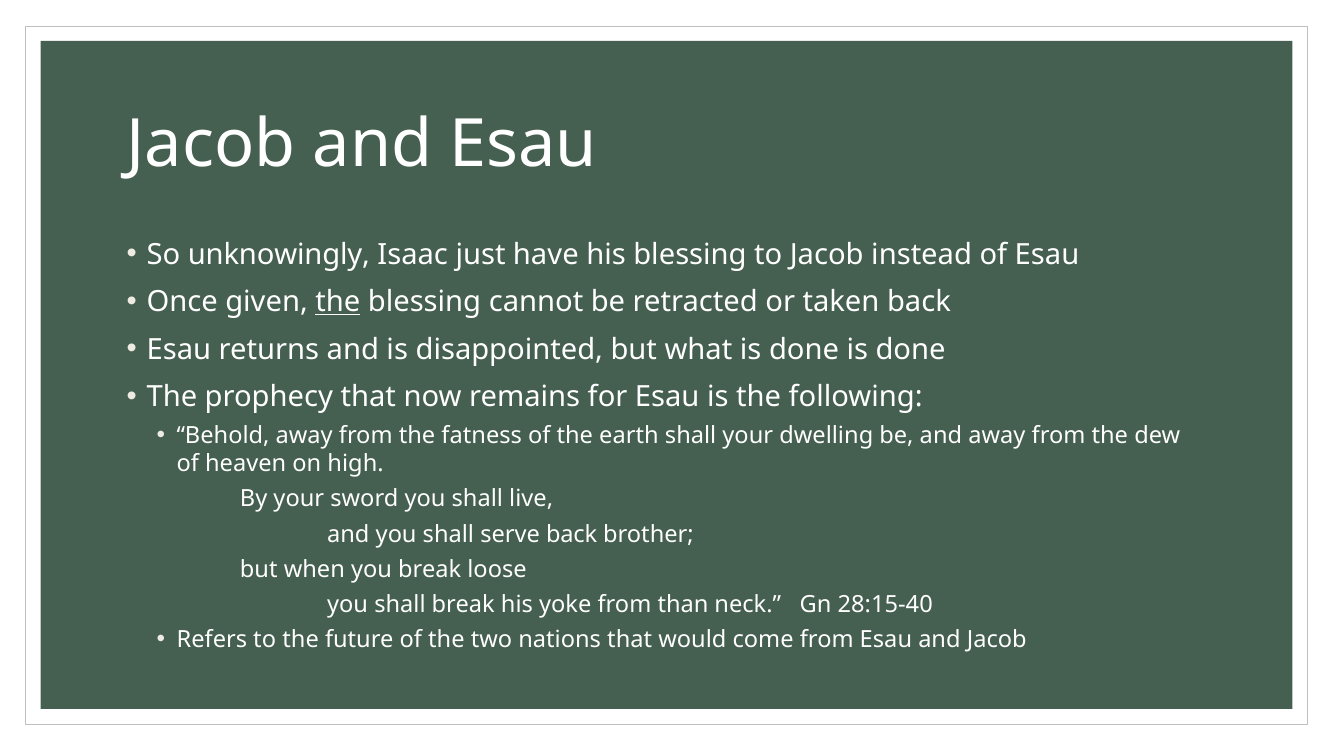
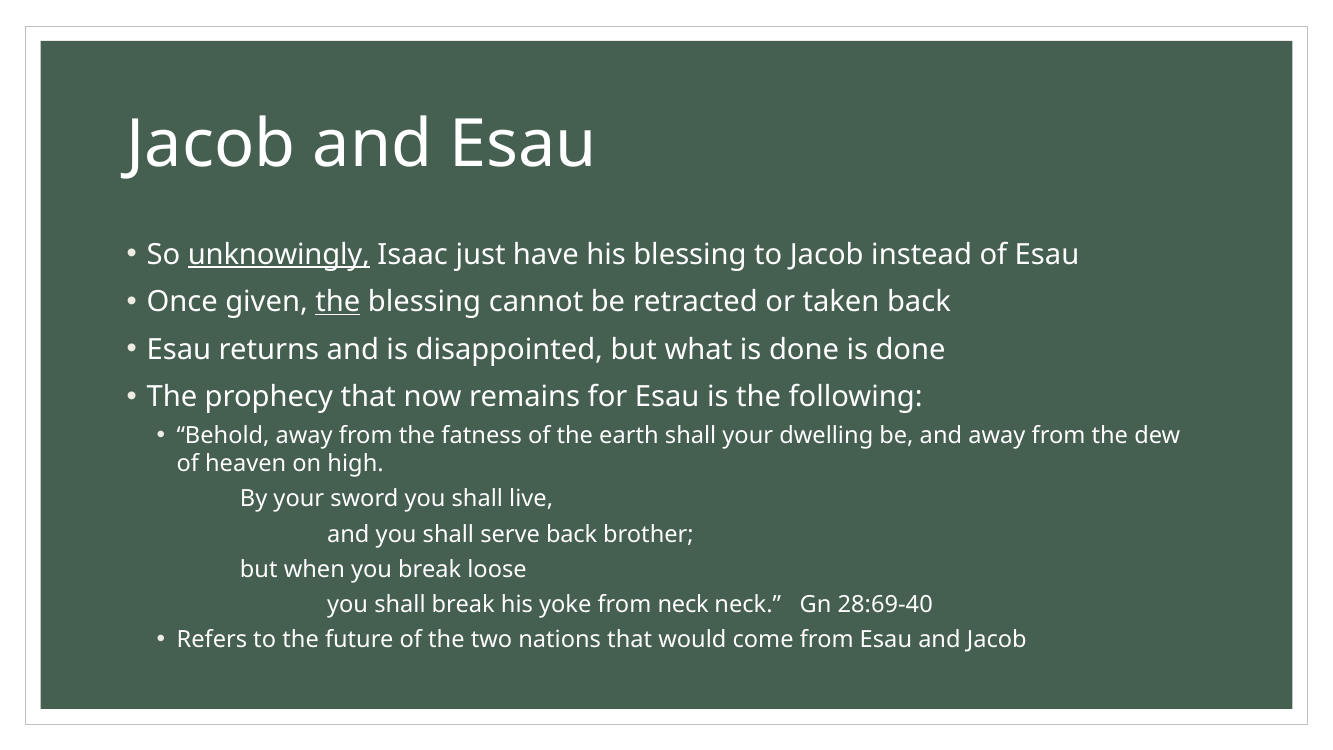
unknowingly underline: none -> present (279, 254)
from than: than -> neck (683, 605)
28:15-40: 28:15-40 -> 28:69-40 (885, 605)
